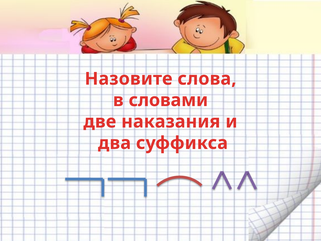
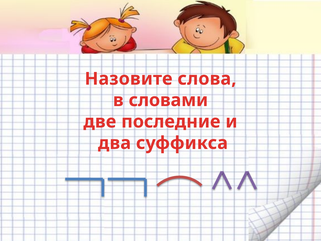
наказания: наказания -> последние (171, 122)
